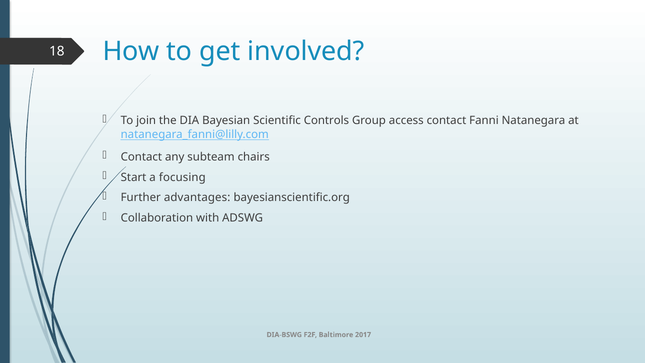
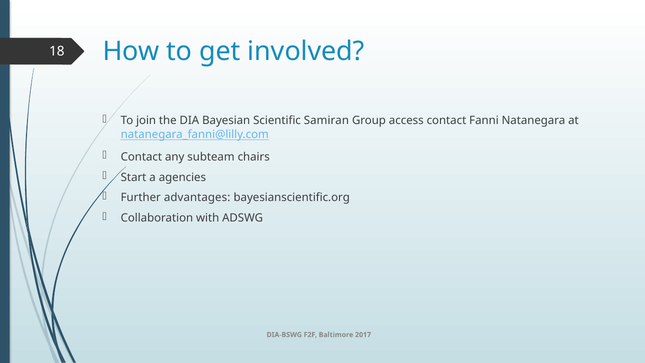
Controls: Controls -> Samiran (326, 121)
focusing: focusing -> agencies (182, 177)
